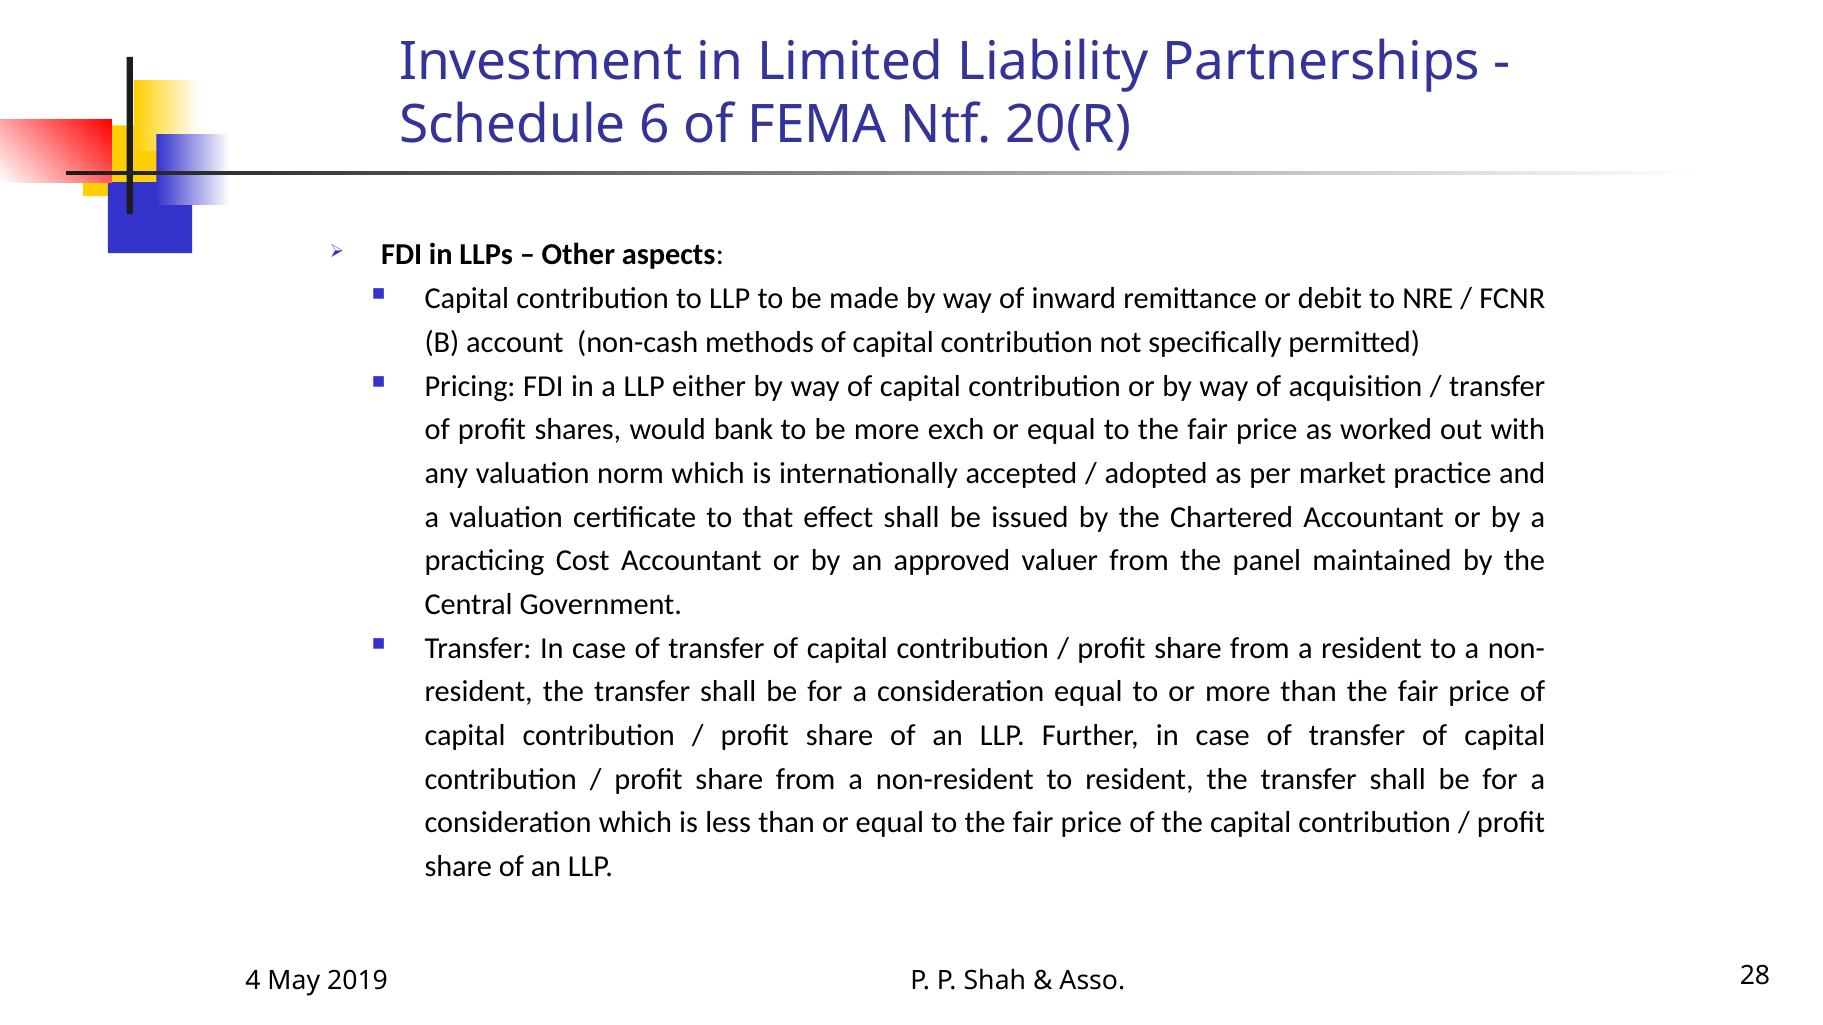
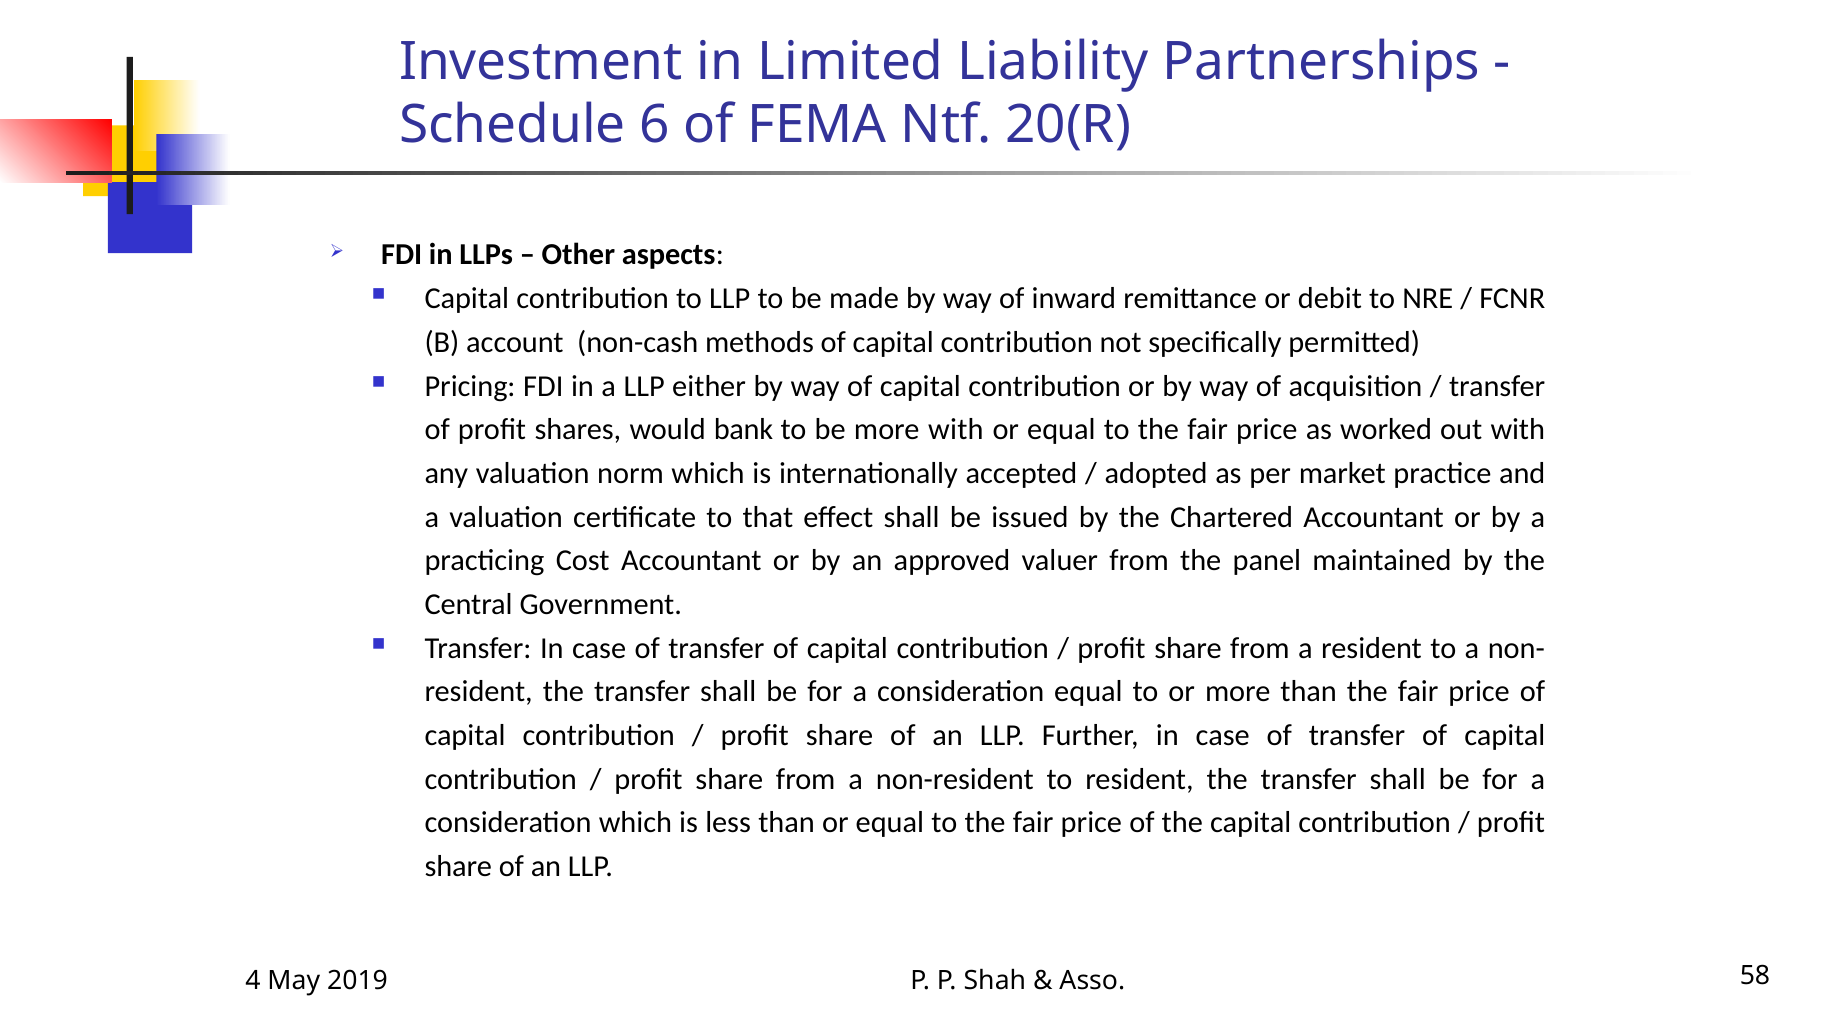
more exch: exch -> with (956, 430)
28: 28 -> 58 (1755, 977)
